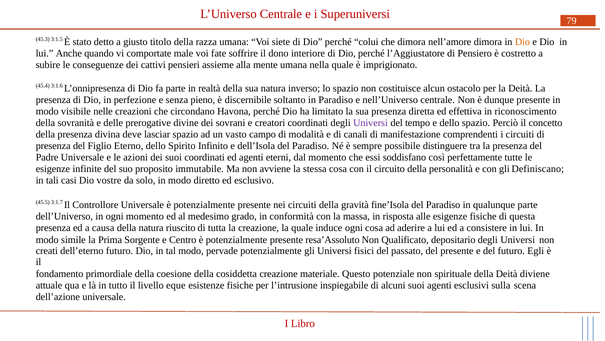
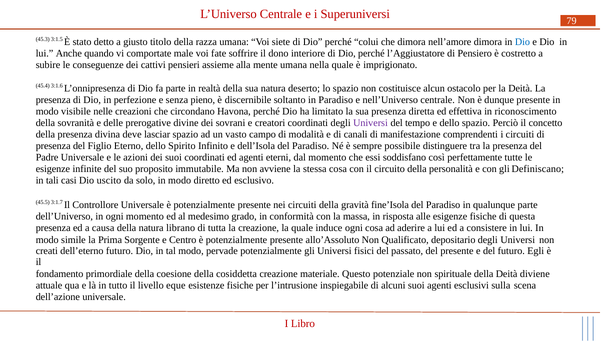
Dio colour: orange -> blue (522, 42)
inverso: inverso -> deserto (304, 88)
vostre: vostre -> uscito (109, 180)
riuscito: riuscito -> librano (181, 228)
resa’Assoluto: resa’Assoluto -> allo’Assoluto (332, 240)
